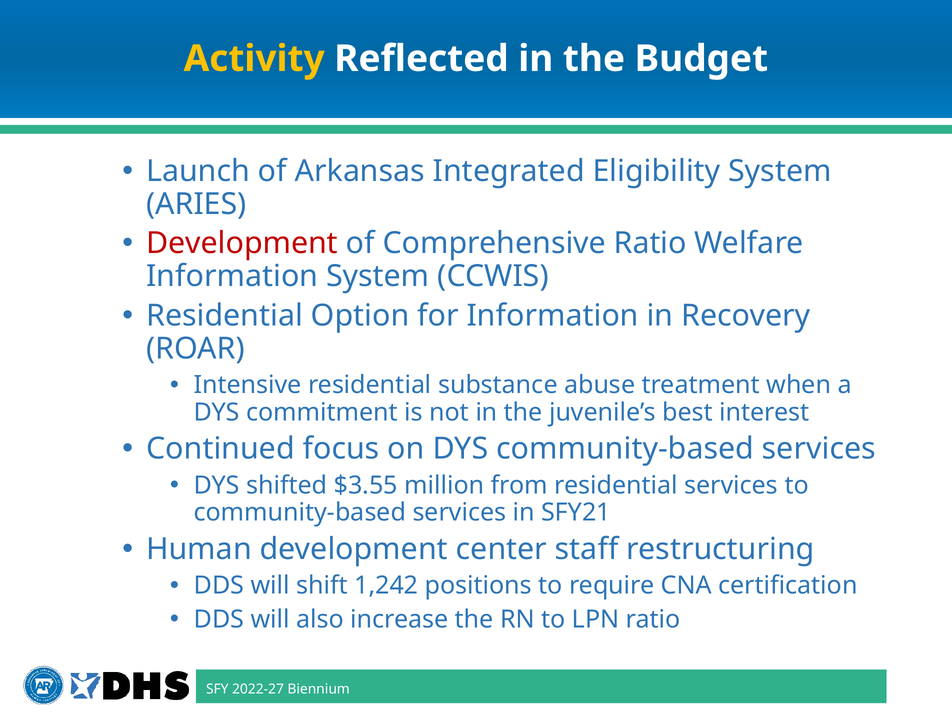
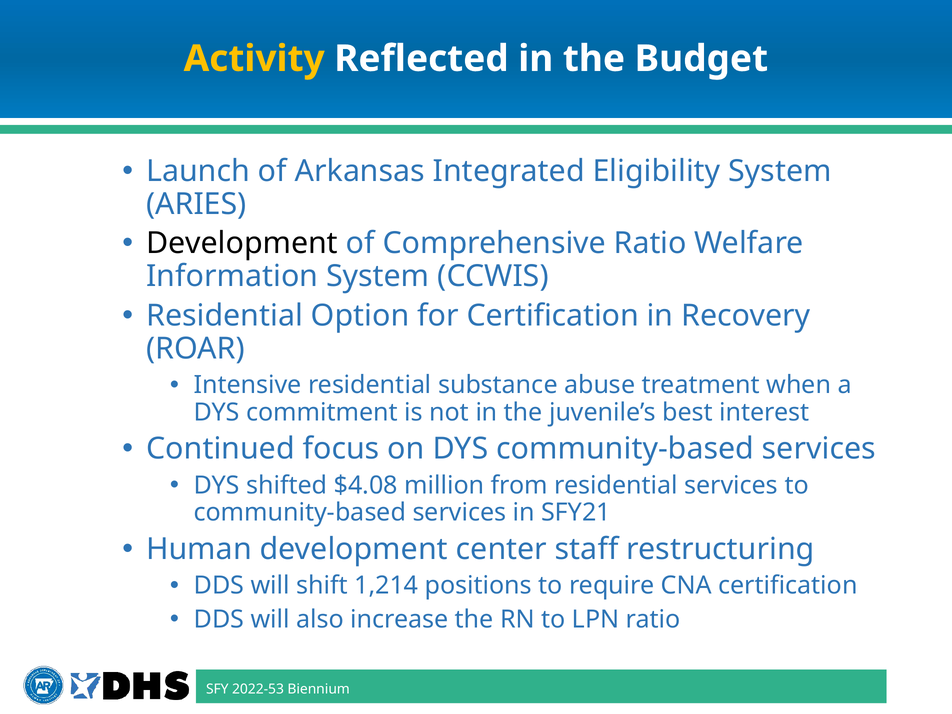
Development colour: red -> black (242, 243)
for Information: Information -> Certification (553, 316)
$3.55: $3.55 -> $4.08 (366, 485)
1,242: 1,242 -> 1,214 (386, 586)
2022-27: 2022-27 -> 2022-53 (258, 689)
